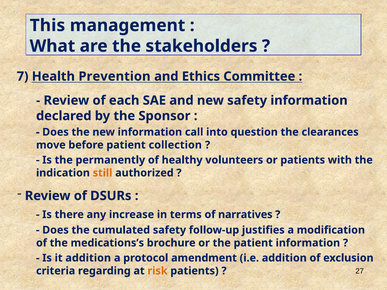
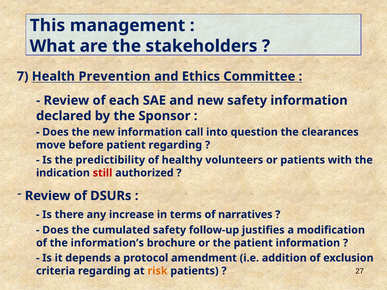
patient collection: collection -> regarding (175, 145)
permanently: permanently -> predictibility (110, 160)
still colour: orange -> red (103, 173)
medications’s: medications’s -> information’s (107, 243)
it addition: addition -> depends (88, 258)
